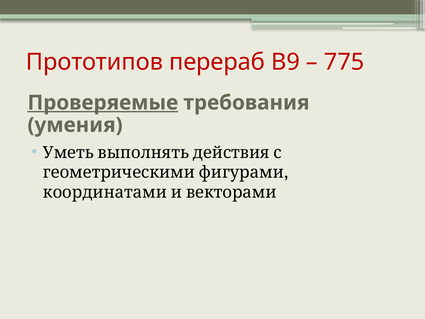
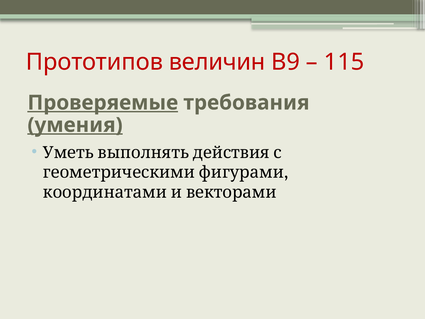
перераб: перераб -> величин (217, 62)
775: 775 -> 115 (344, 62)
умения underline: none -> present (75, 125)
